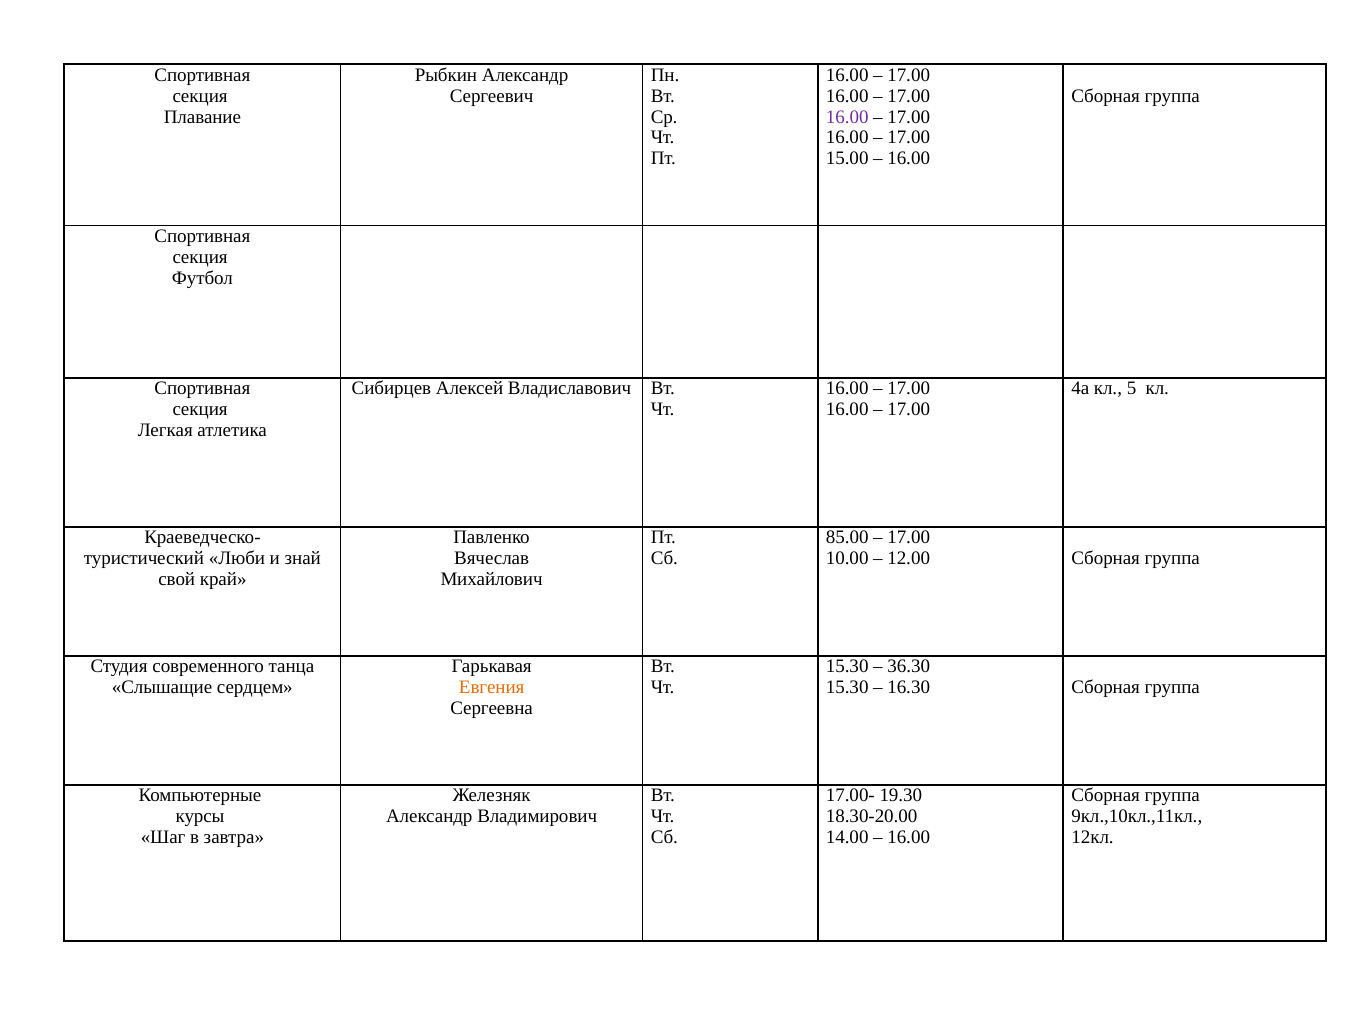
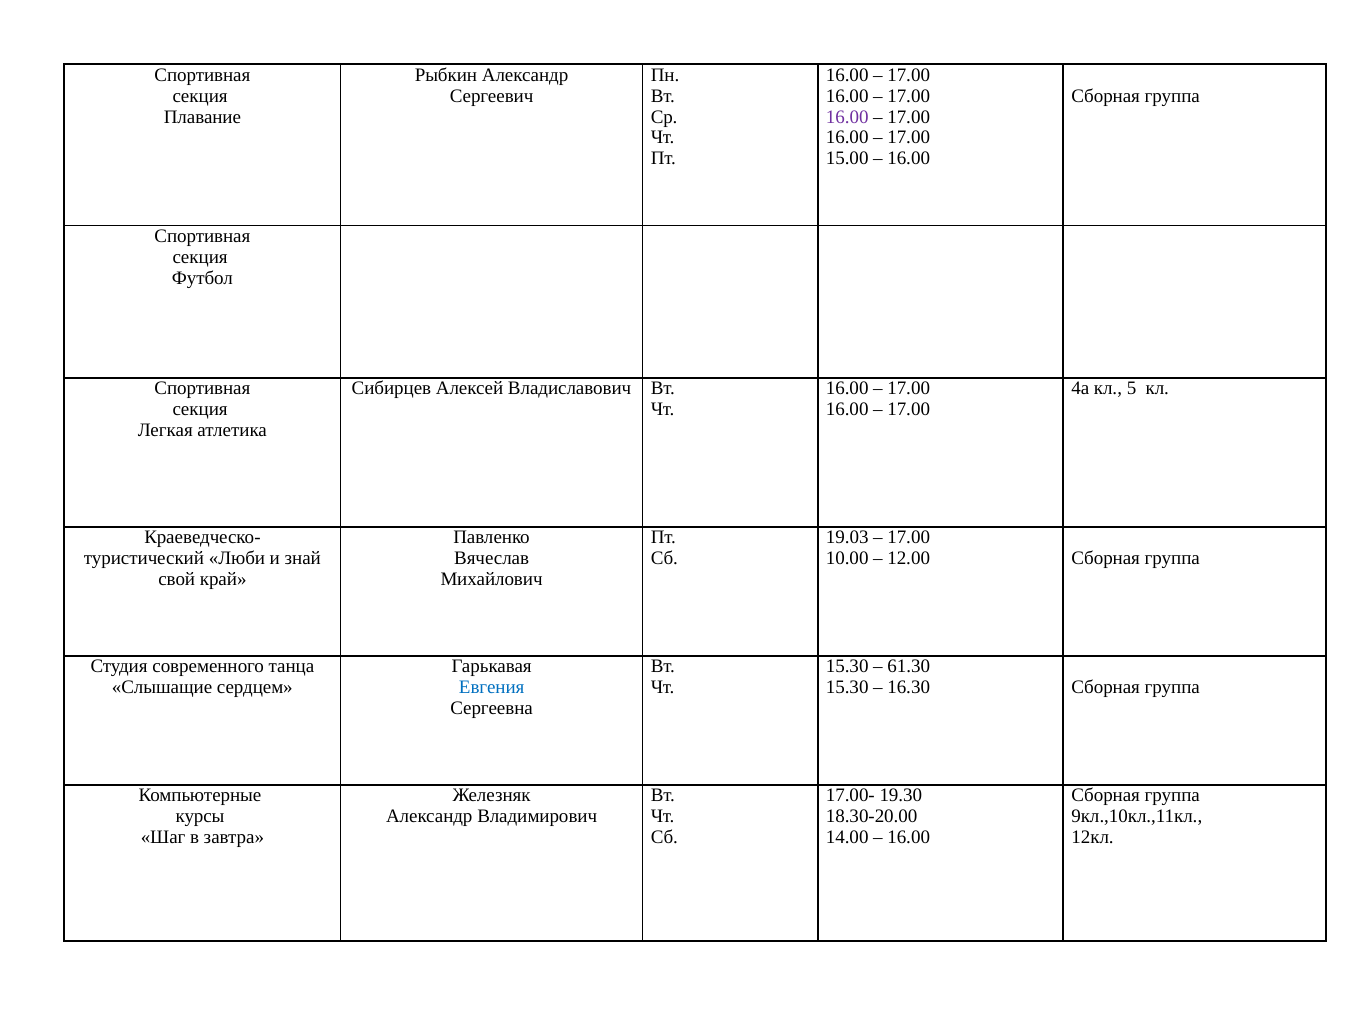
85.00: 85.00 -> 19.03 (847, 537)
36.30: 36.30 -> 61.30 (909, 666)
Евгения colour: orange -> blue (492, 687)
